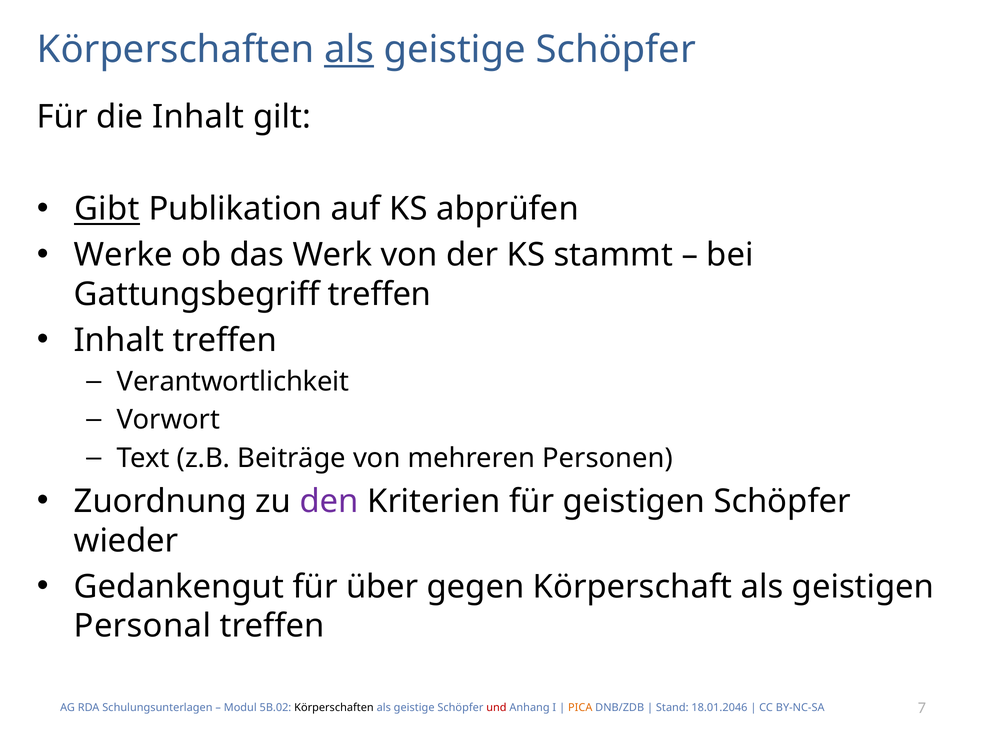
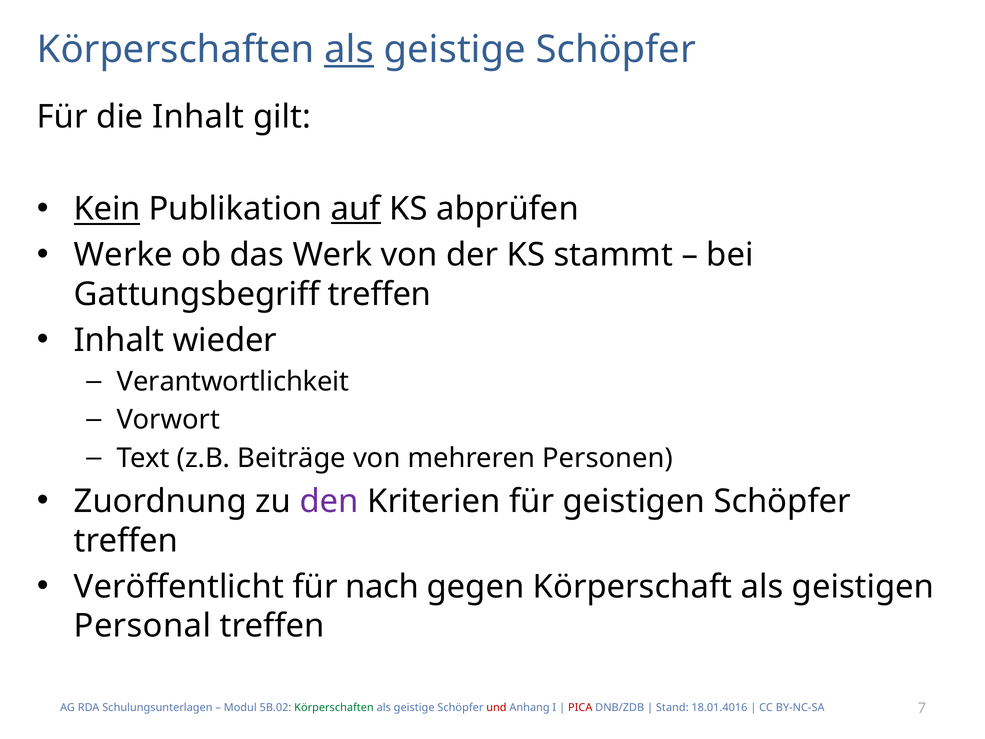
Gibt: Gibt -> Kein (107, 209)
auf underline: none -> present (356, 209)
Inhalt treffen: treffen -> wieder (225, 340)
wieder: wieder -> treffen (126, 541)
Gedankengut: Gedankengut -> Veröffentlicht (179, 587)
über: über -> nach (382, 587)
Körperschaften colour: black -> green (334, 707)
PICA colour: orange -> red (580, 707)
18.01.2046: 18.01.2046 -> 18.01.4016 (719, 707)
